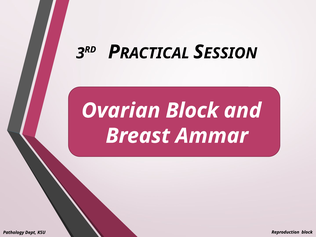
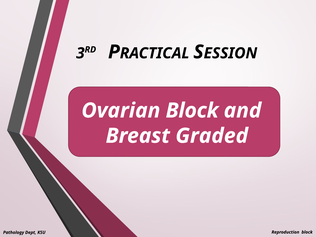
Ammar: Ammar -> Graded (212, 136)
